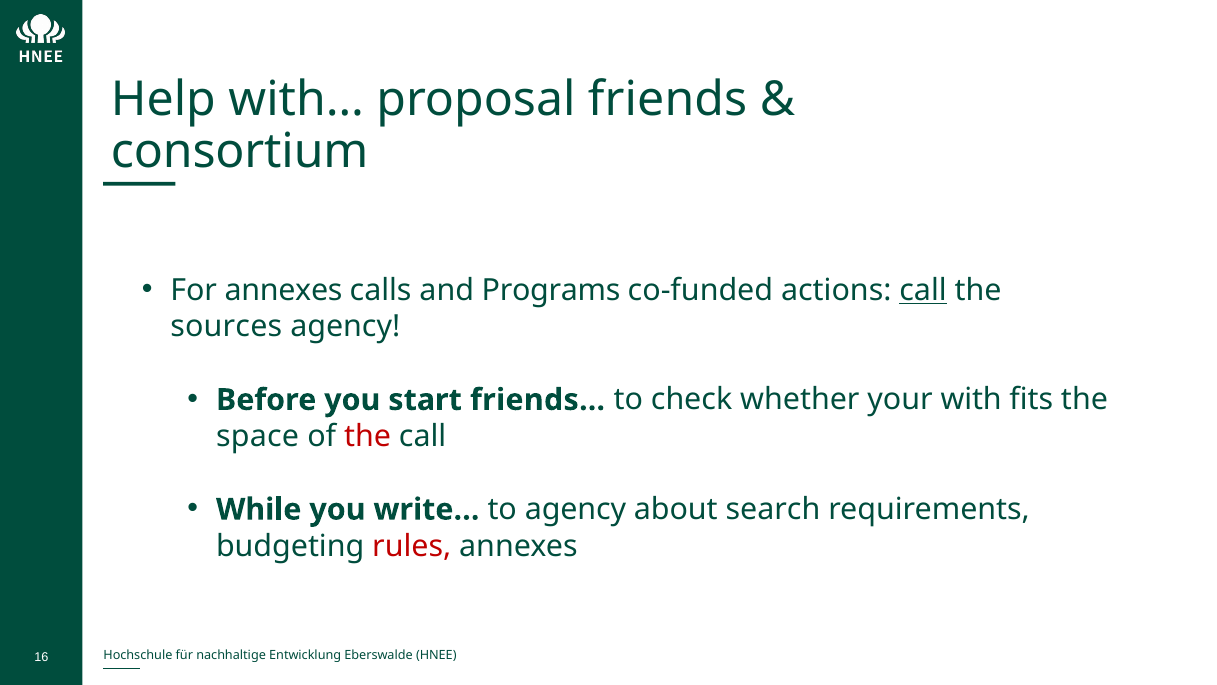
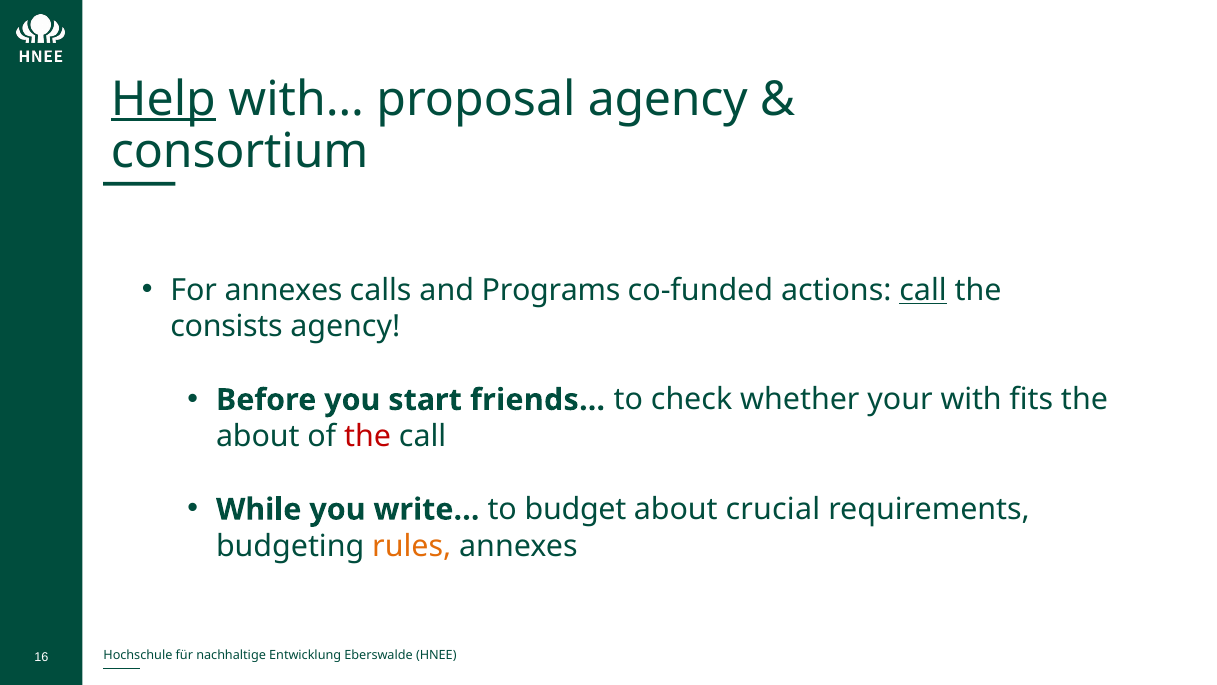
Help underline: none -> present (163, 99)
proposal friends: friends -> agency (668, 99)
sources: sources -> consists (227, 327)
space: space -> about (258, 436)
to agency: agency -> budget (576, 509)
search: search -> crucial (773, 509)
rules colour: red -> orange (412, 546)
